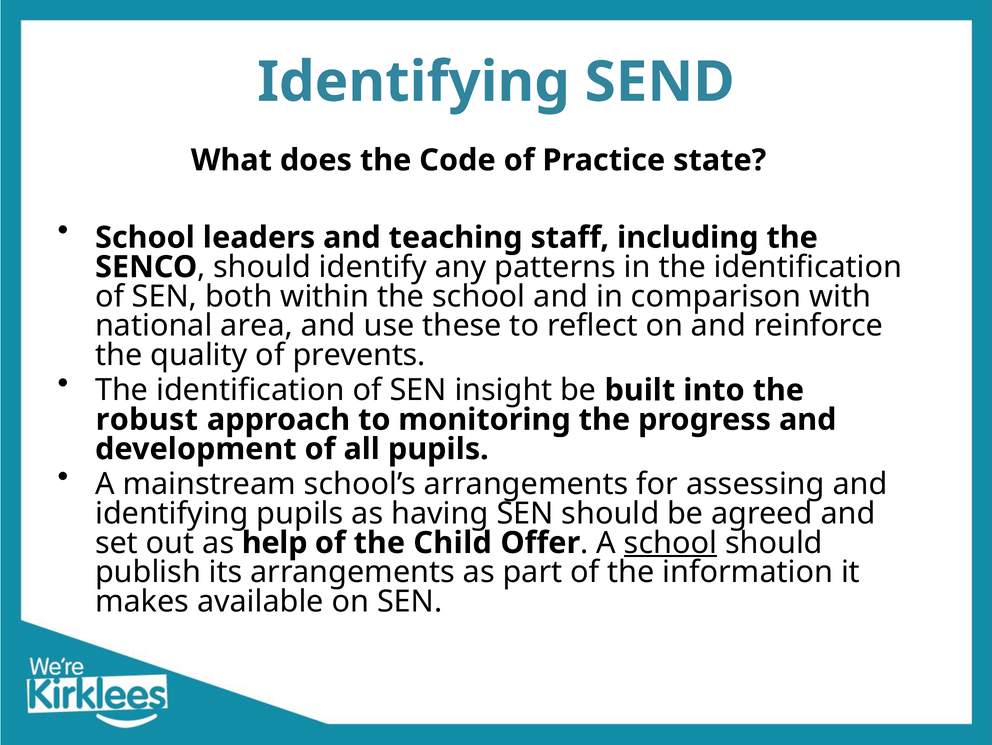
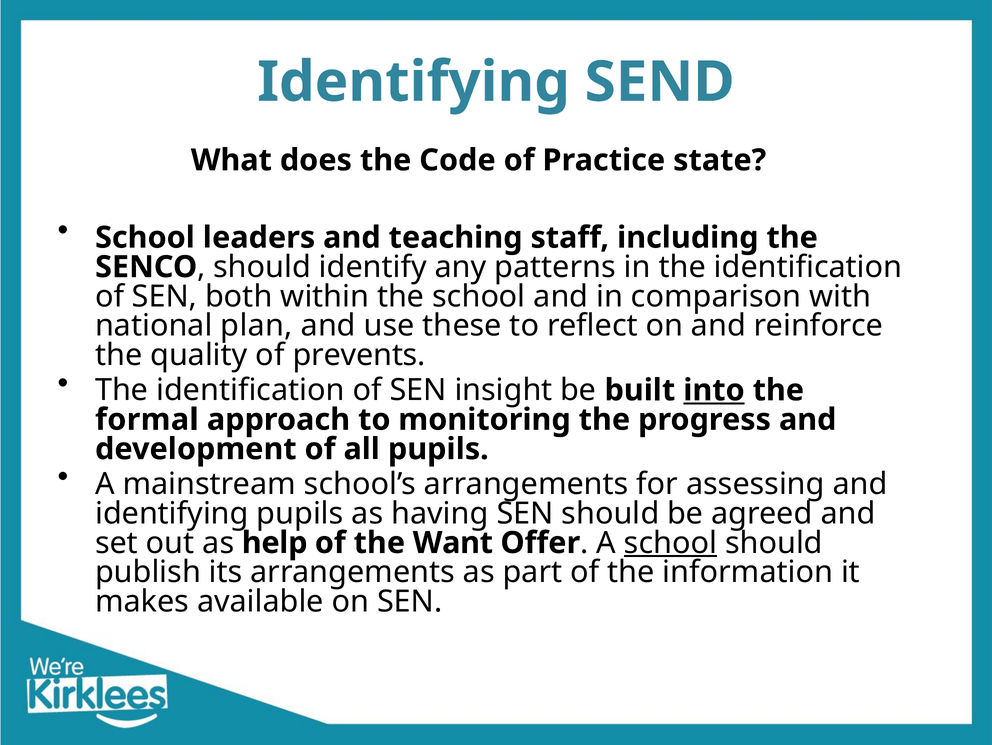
area: area -> plan (257, 326)
into underline: none -> present (714, 390)
robust: robust -> formal (147, 419)
Child: Child -> Want (453, 542)
